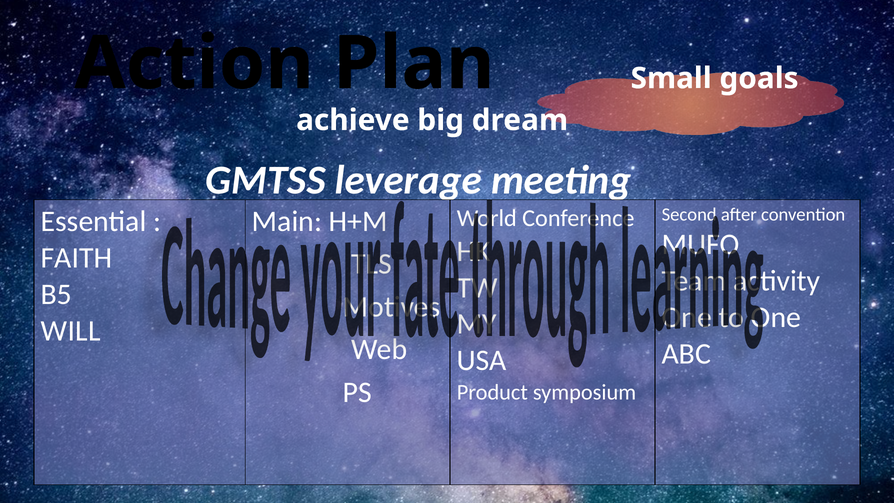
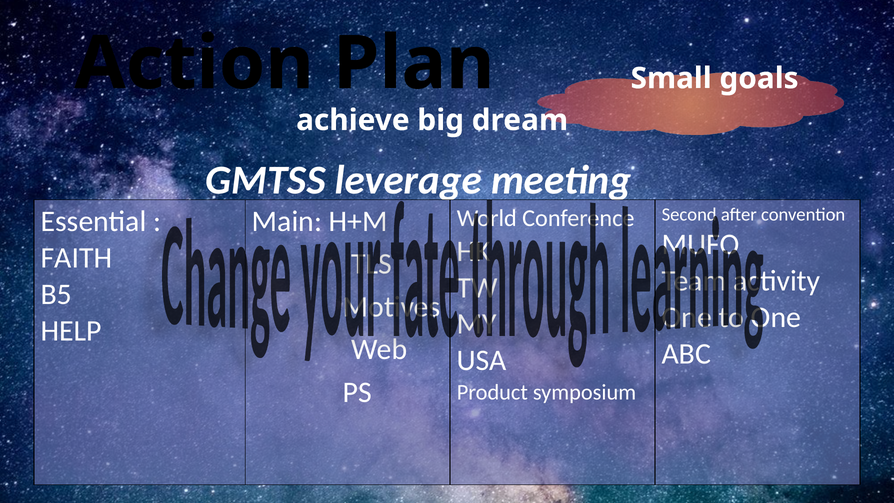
WILL: WILL -> HELP (71, 331)
